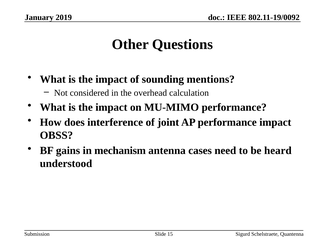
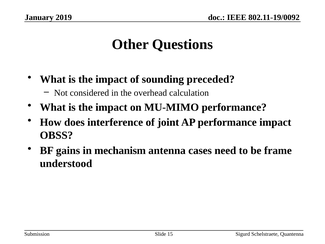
mentions: mentions -> preceded (211, 79)
heard: heard -> frame (278, 150)
